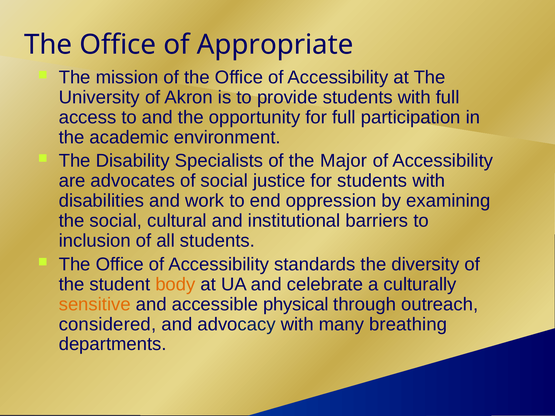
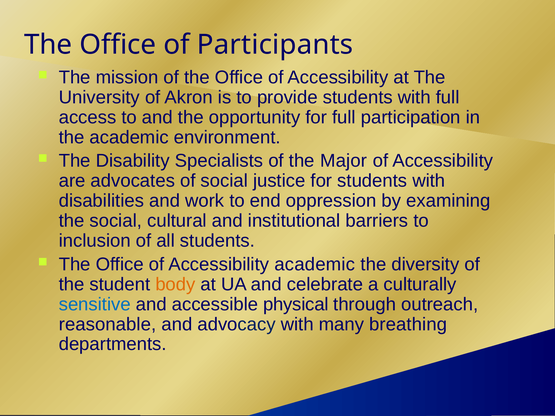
Appropriate: Appropriate -> Participants (275, 45)
Accessibility standards: standards -> academic (315, 265)
sensitive colour: orange -> blue (95, 304)
considered: considered -> reasonable (108, 324)
